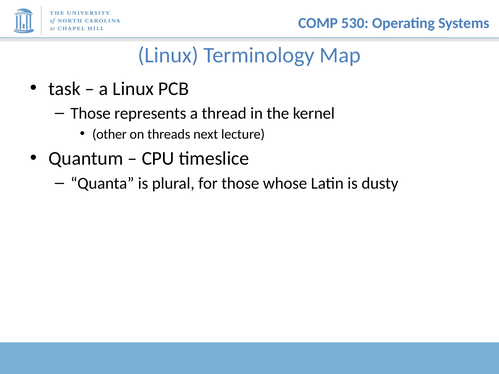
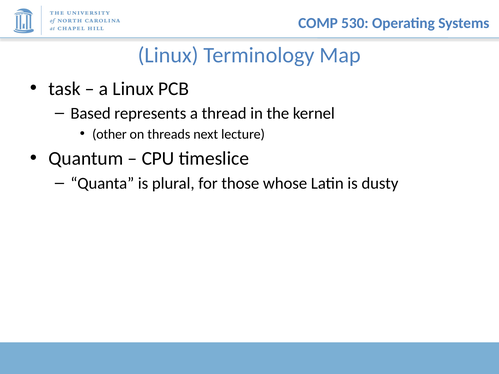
Those: Those -> Based (91, 113)
